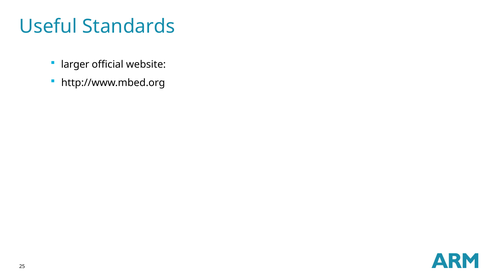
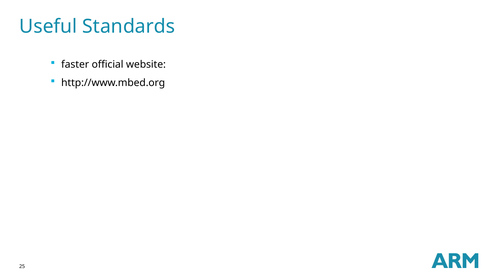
larger: larger -> faster (75, 65)
